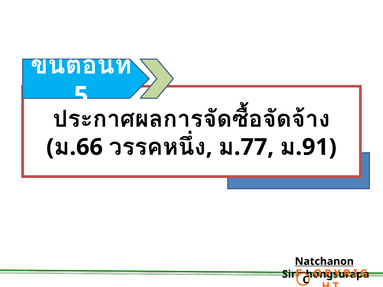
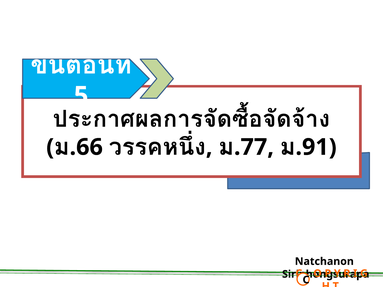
Natchanon underline: present -> none (324, 262)
